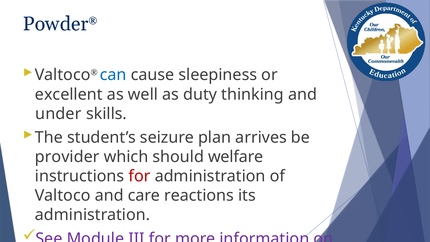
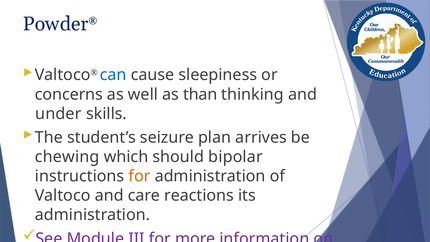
excellent: excellent -> concerns (69, 94)
duty: duty -> than (200, 94)
provider: provider -> chewing (67, 157)
welfare: welfare -> bipolar (236, 157)
for colour: red -> orange (139, 176)
